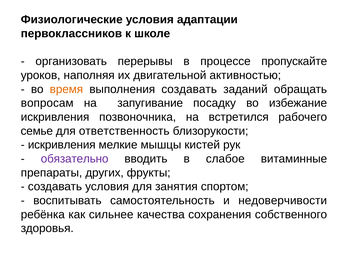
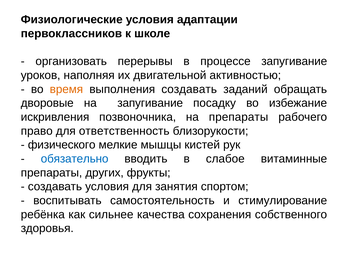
процессе пропускайте: пропускайте -> запугивание (294, 61)
вопросам: вопросам -> дворовые (47, 103)
на встретился: встретился -> препараты (239, 117)
семье: семье -> право (37, 131)
искривления: искривления -> физического (62, 145)
обязательно colour: purple -> blue (75, 159)
недоверчивости: недоверчивости -> стимулирование (283, 201)
